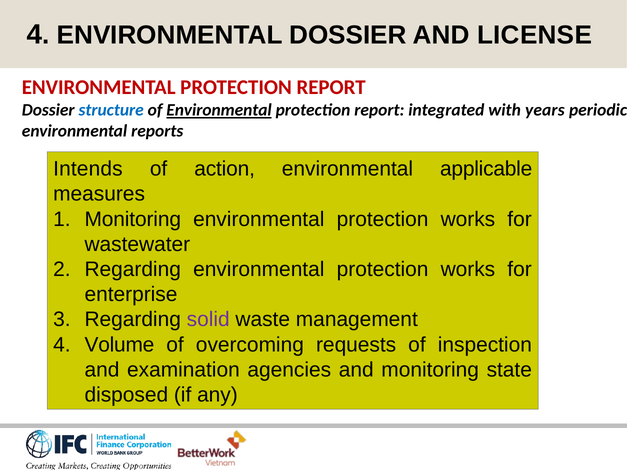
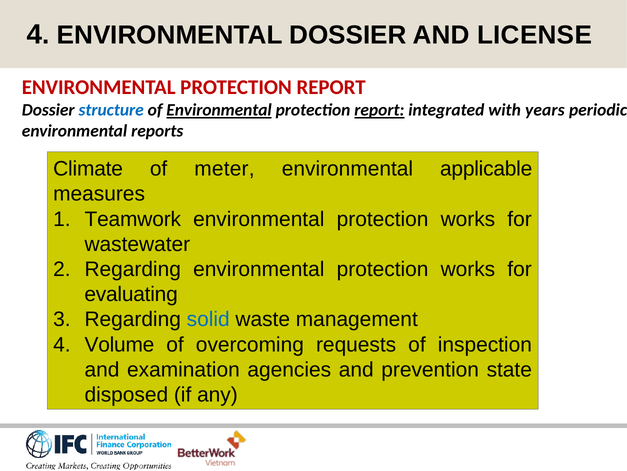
report underline: none -> present (379, 110)
Intends: Intends -> Climate (88, 169)
action: action -> meter (224, 169)
Monitoring: Monitoring -> Teamwork (133, 219)
enterprise: enterprise -> evaluating (131, 294)
solid colour: purple -> blue (208, 319)
and monitoring: monitoring -> prevention (430, 369)
